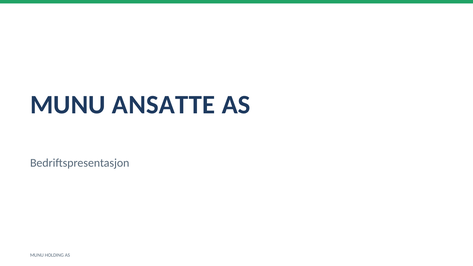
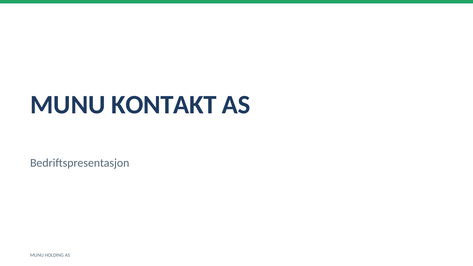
ANSATTE: ANSATTE -> KONTAKT (164, 105)
